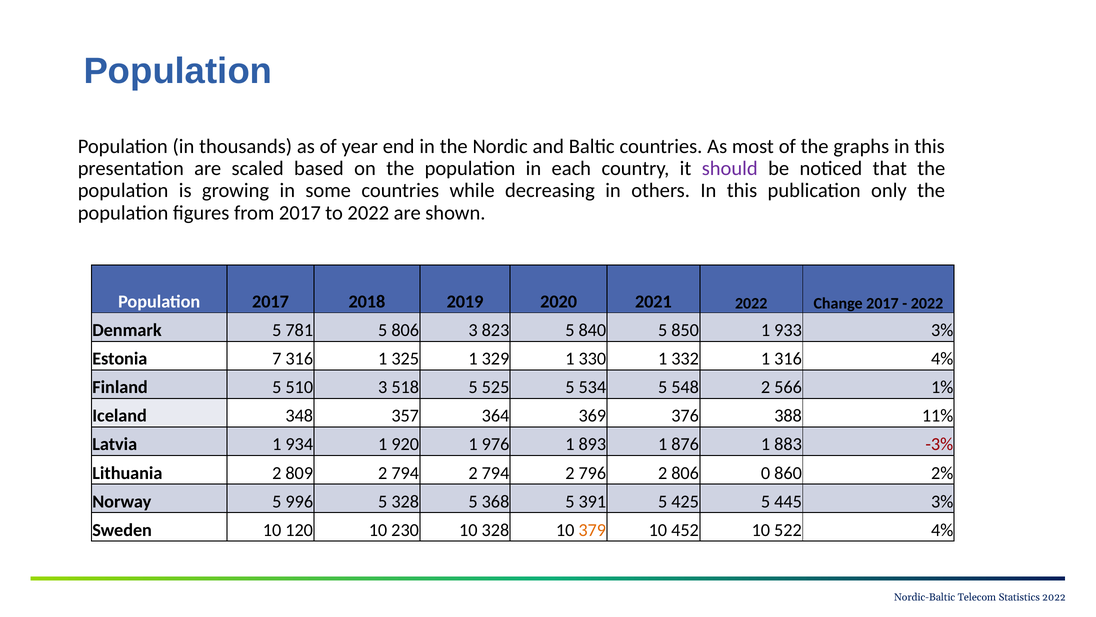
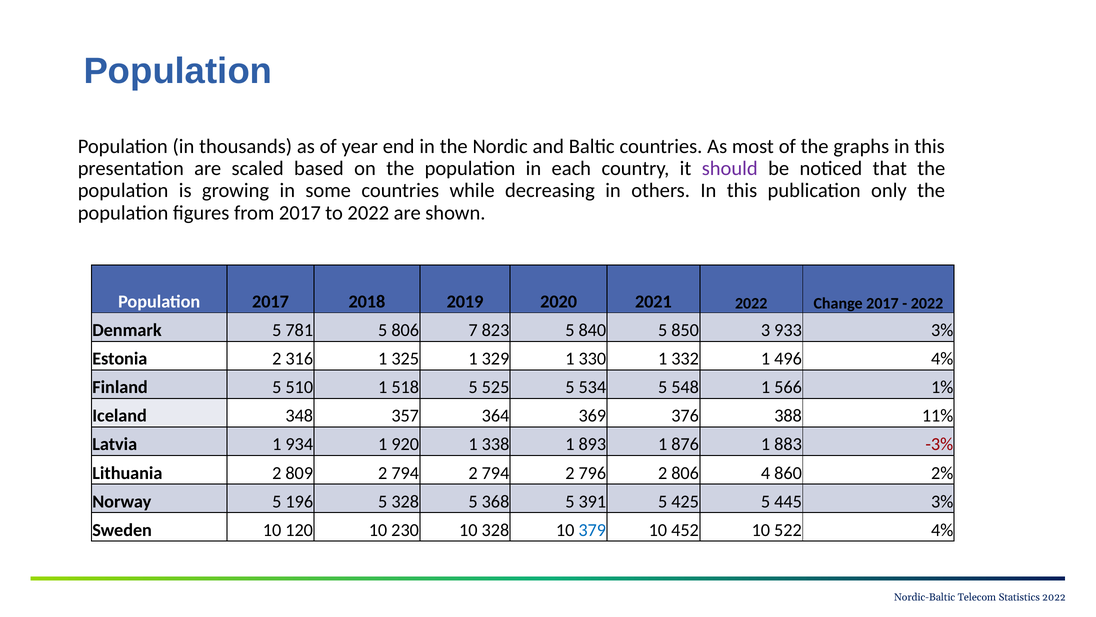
806 3: 3 -> 7 (473, 330)
850 1: 1 -> 3 (766, 330)
Estonia 7: 7 -> 2 (277, 359)
1 316: 316 -> 496 (788, 359)
510 3: 3 -> 1 (383, 387)
548 2: 2 -> 1 (766, 387)
976: 976 -> 338 (496, 444)
0: 0 -> 4 (766, 473)
996: 996 -> 196 (299, 501)
379 colour: orange -> blue (592, 530)
